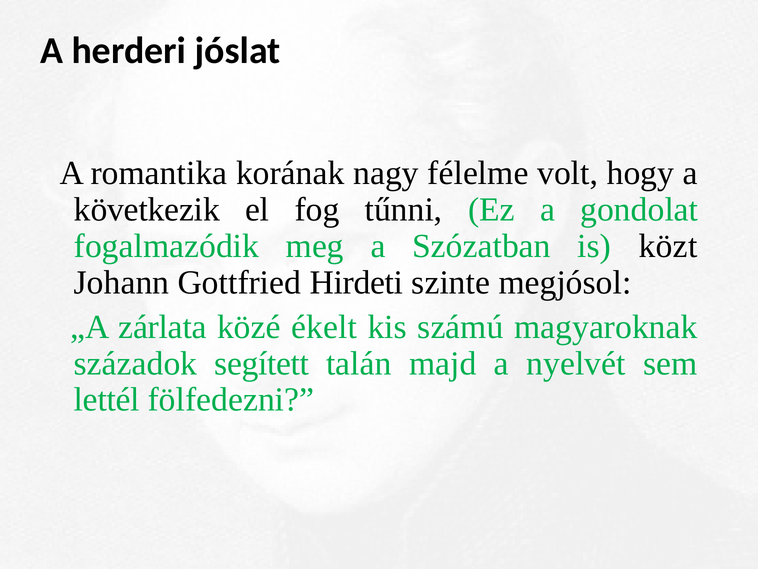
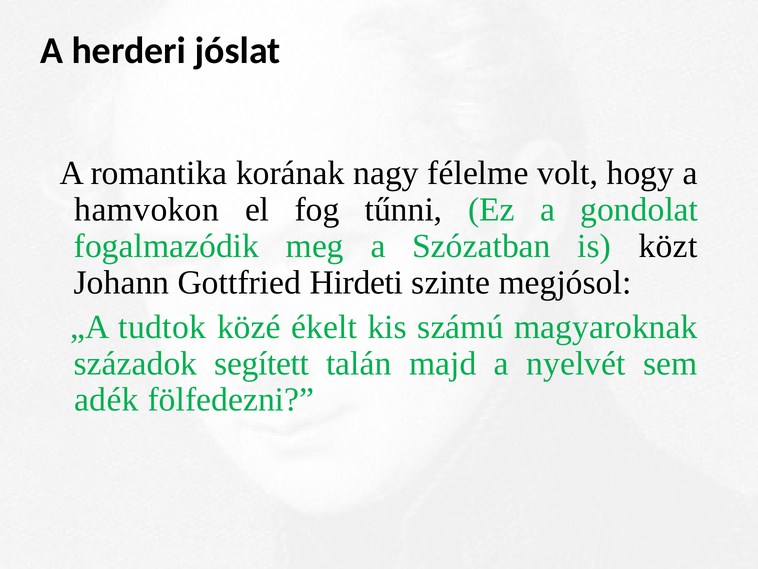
következik: következik -> hamvokon (147, 210)
zárlata: zárlata -> tudtok (162, 327)
lettél: lettél -> adék (106, 399)
